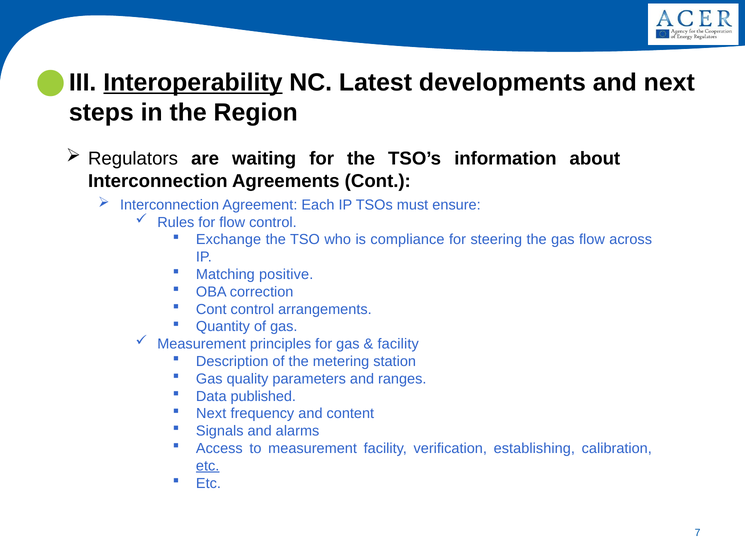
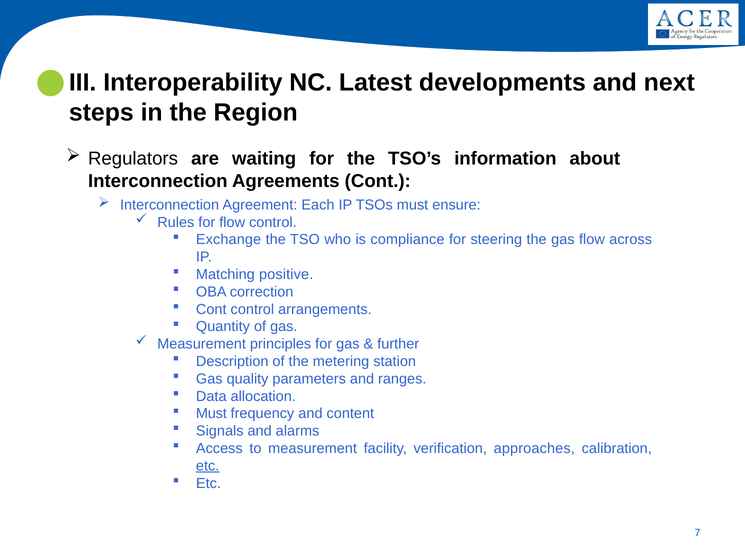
Interoperability underline: present -> none (193, 83)
facility: facility -> further (398, 344)
published: published -> allocation (263, 396)
Next: Next -> Must (211, 413)
establishing: establishing -> approaches (534, 448)
